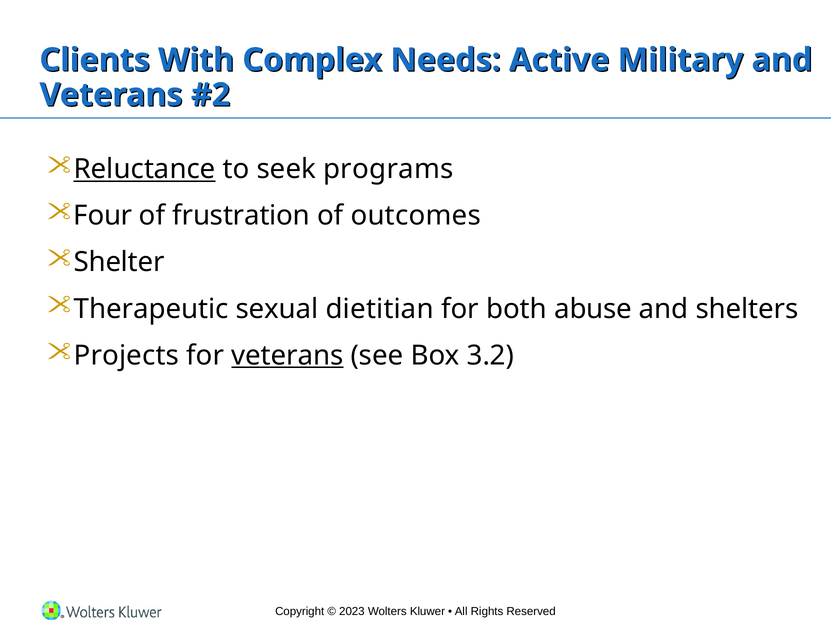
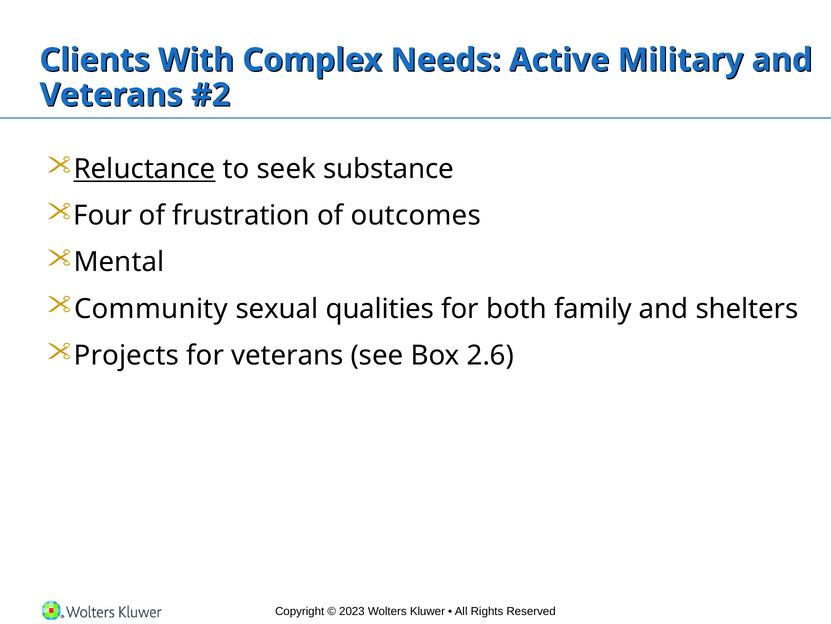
programs: programs -> substance (389, 169)
Shelter: Shelter -> Mental (119, 262)
Therapeutic: Therapeutic -> Community (151, 309)
dietitian: dietitian -> qualities (380, 309)
abuse: abuse -> family (593, 309)
veterans underline: present -> none (287, 355)
3.2: 3.2 -> 2.6 (490, 355)
